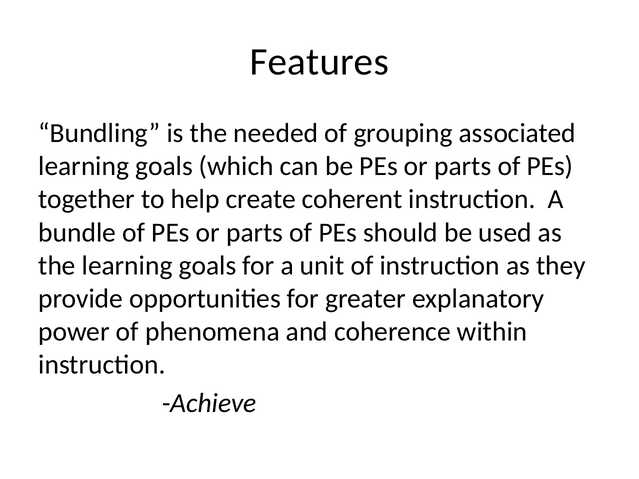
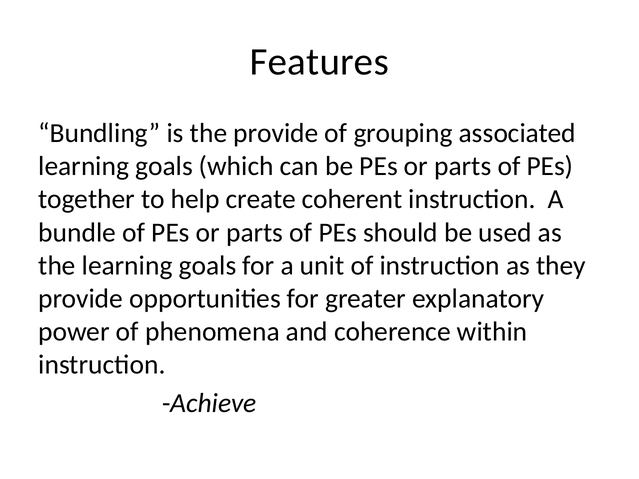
the needed: needed -> provide (276, 133)
